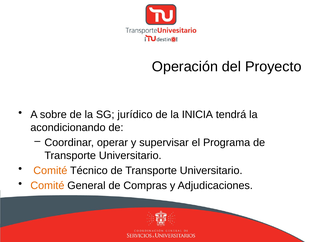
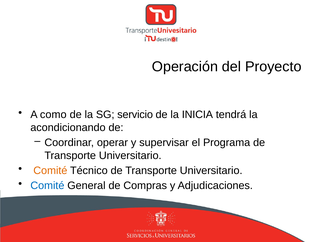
sobre: sobre -> como (53, 114)
jurídico: jurídico -> servicio (135, 114)
Comité colour: orange -> blue (47, 185)
